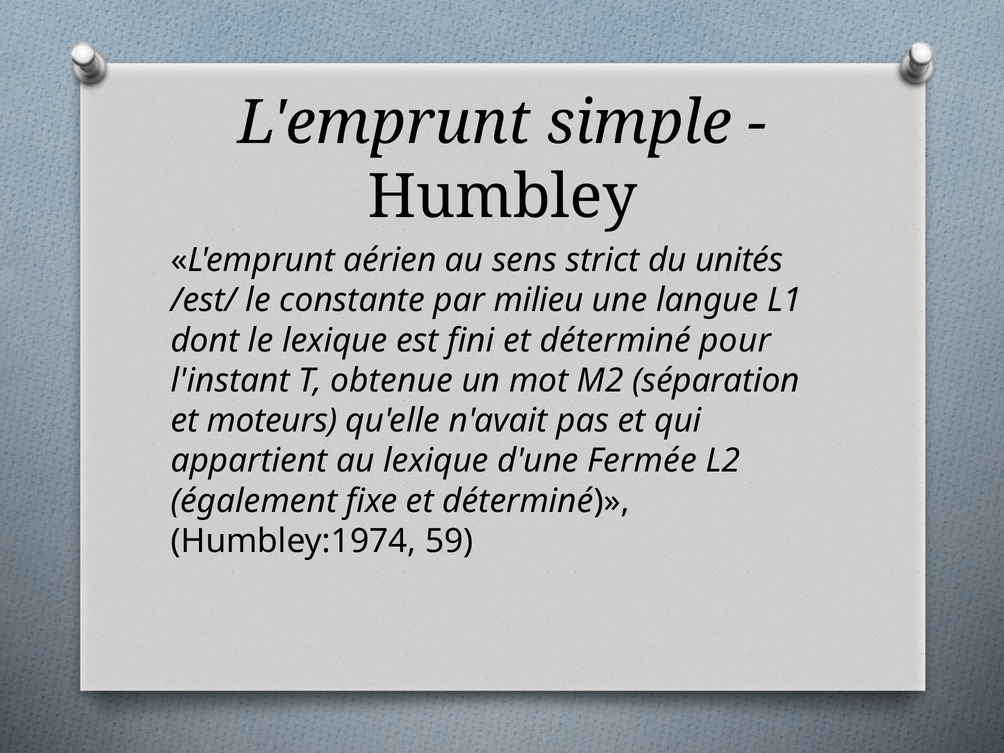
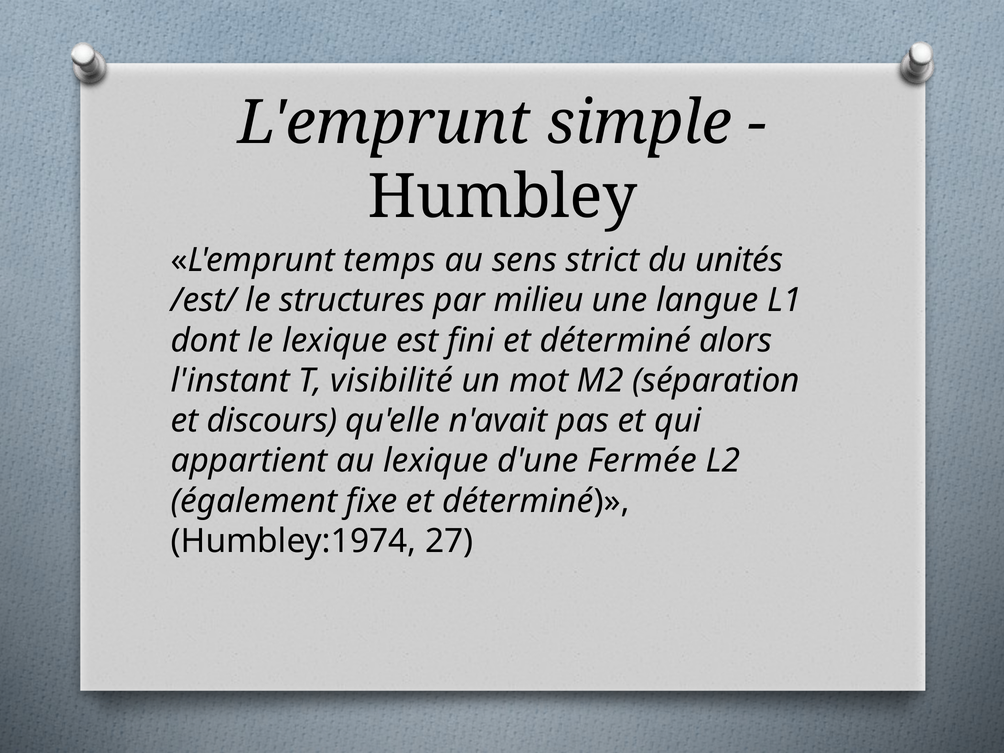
aérien: aérien -> temps (390, 260)
constante: constante -> structures (352, 300)
pour: pour -> alors (736, 340)
obtenue: obtenue -> visibilité (392, 381)
moteurs: moteurs -> discours (272, 421)
59: 59 -> 27 (449, 541)
